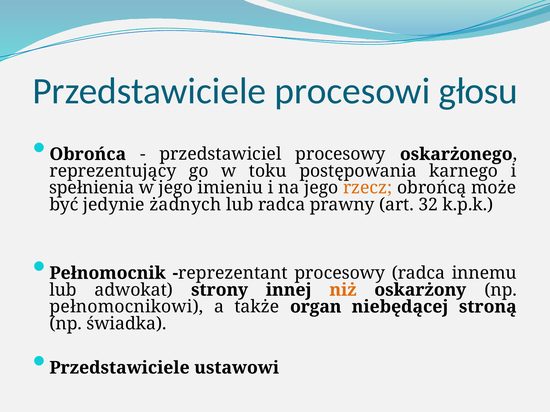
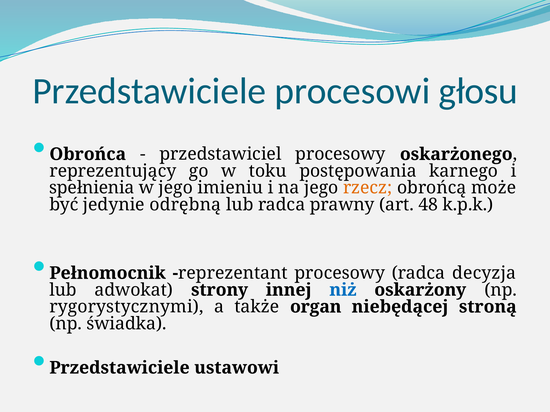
żadnych: żadnych -> odrębną (185, 205)
32: 32 -> 48 (428, 205)
innemu: innemu -> decyzja (484, 273)
niż colour: orange -> blue (343, 290)
pełnomocnikowi: pełnomocnikowi -> rygorystycznymi (126, 307)
